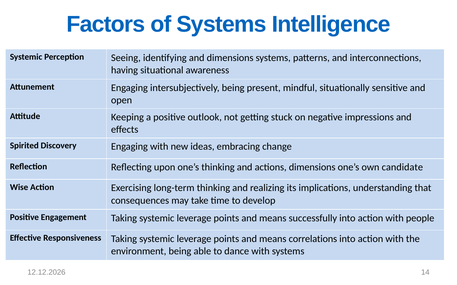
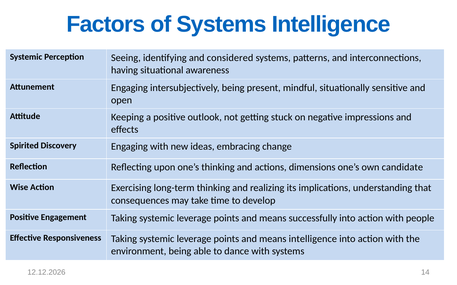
and dimensions: dimensions -> considered (230, 58)
means correlations: correlations -> intelligence (313, 239)
